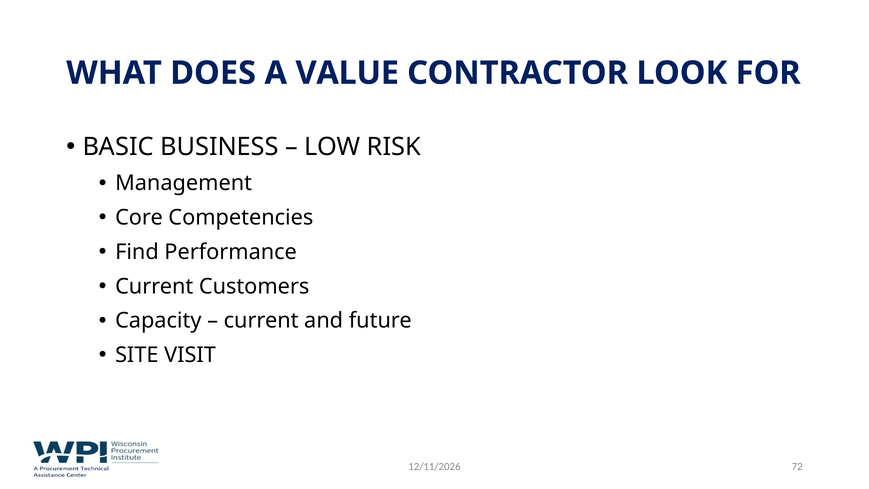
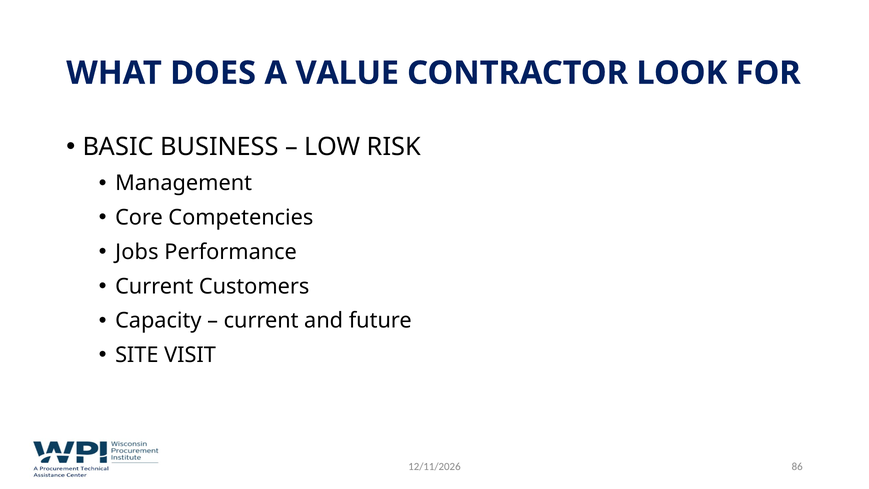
Find: Find -> Jobs (137, 252)
72: 72 -> 86 (797, 467)
